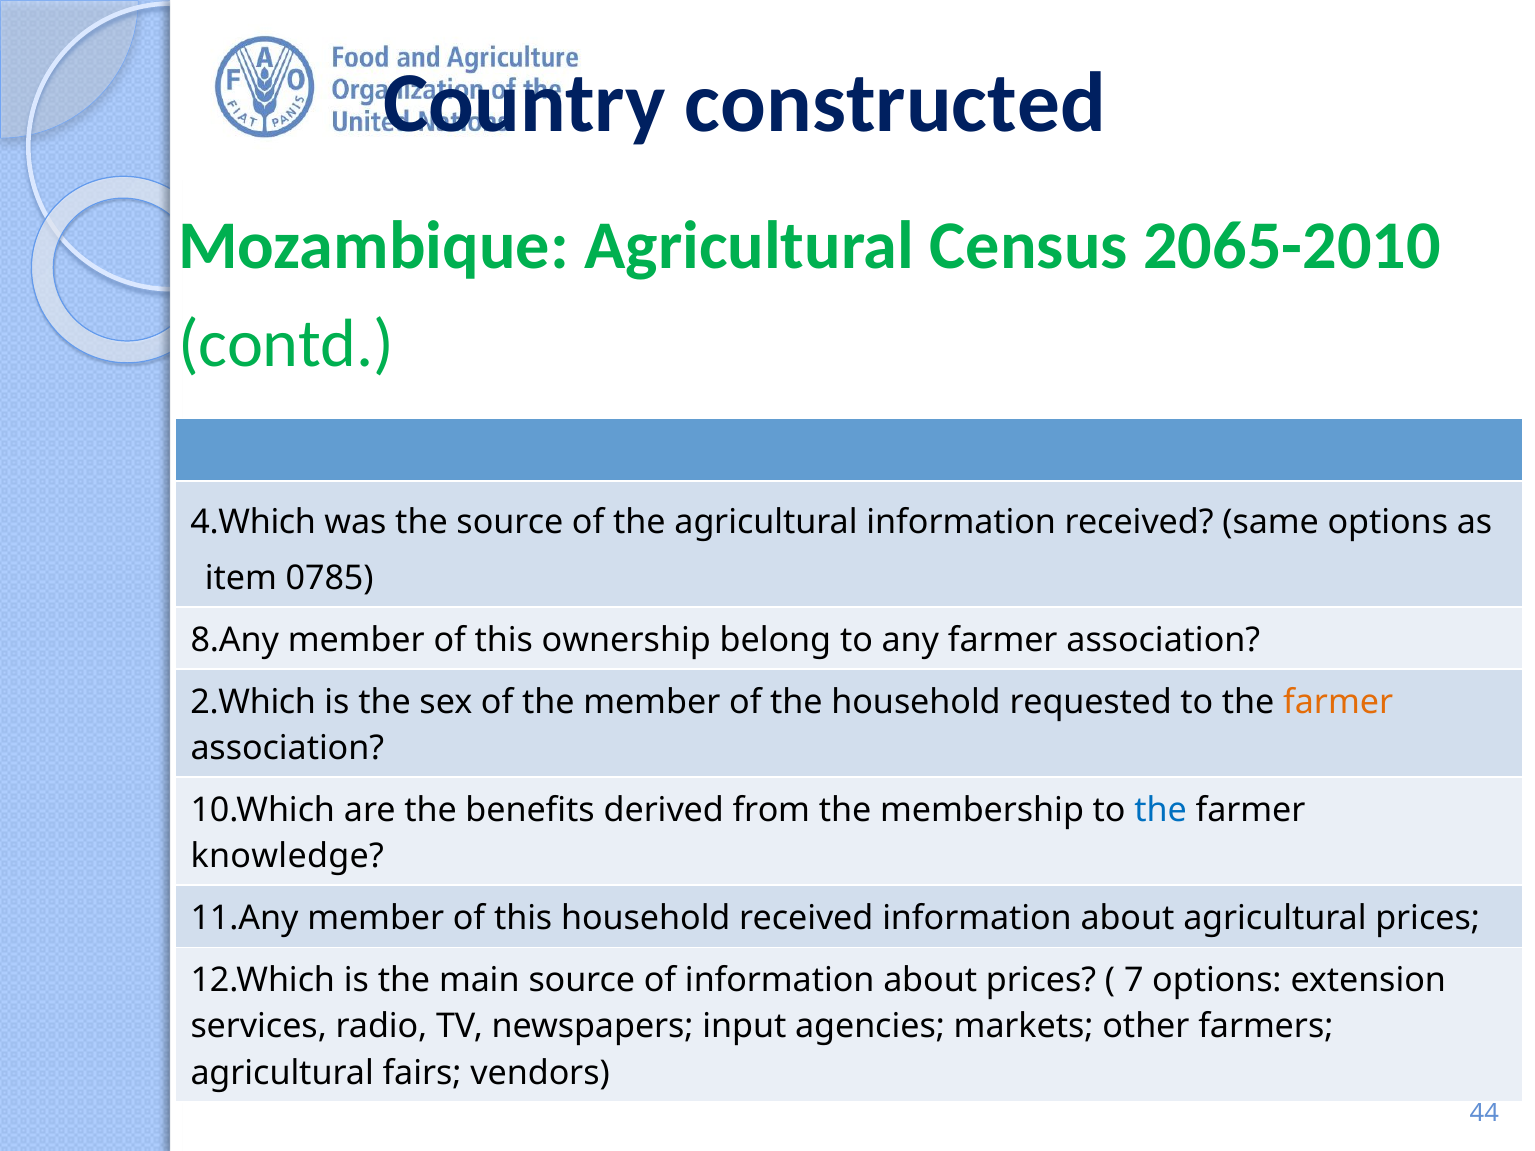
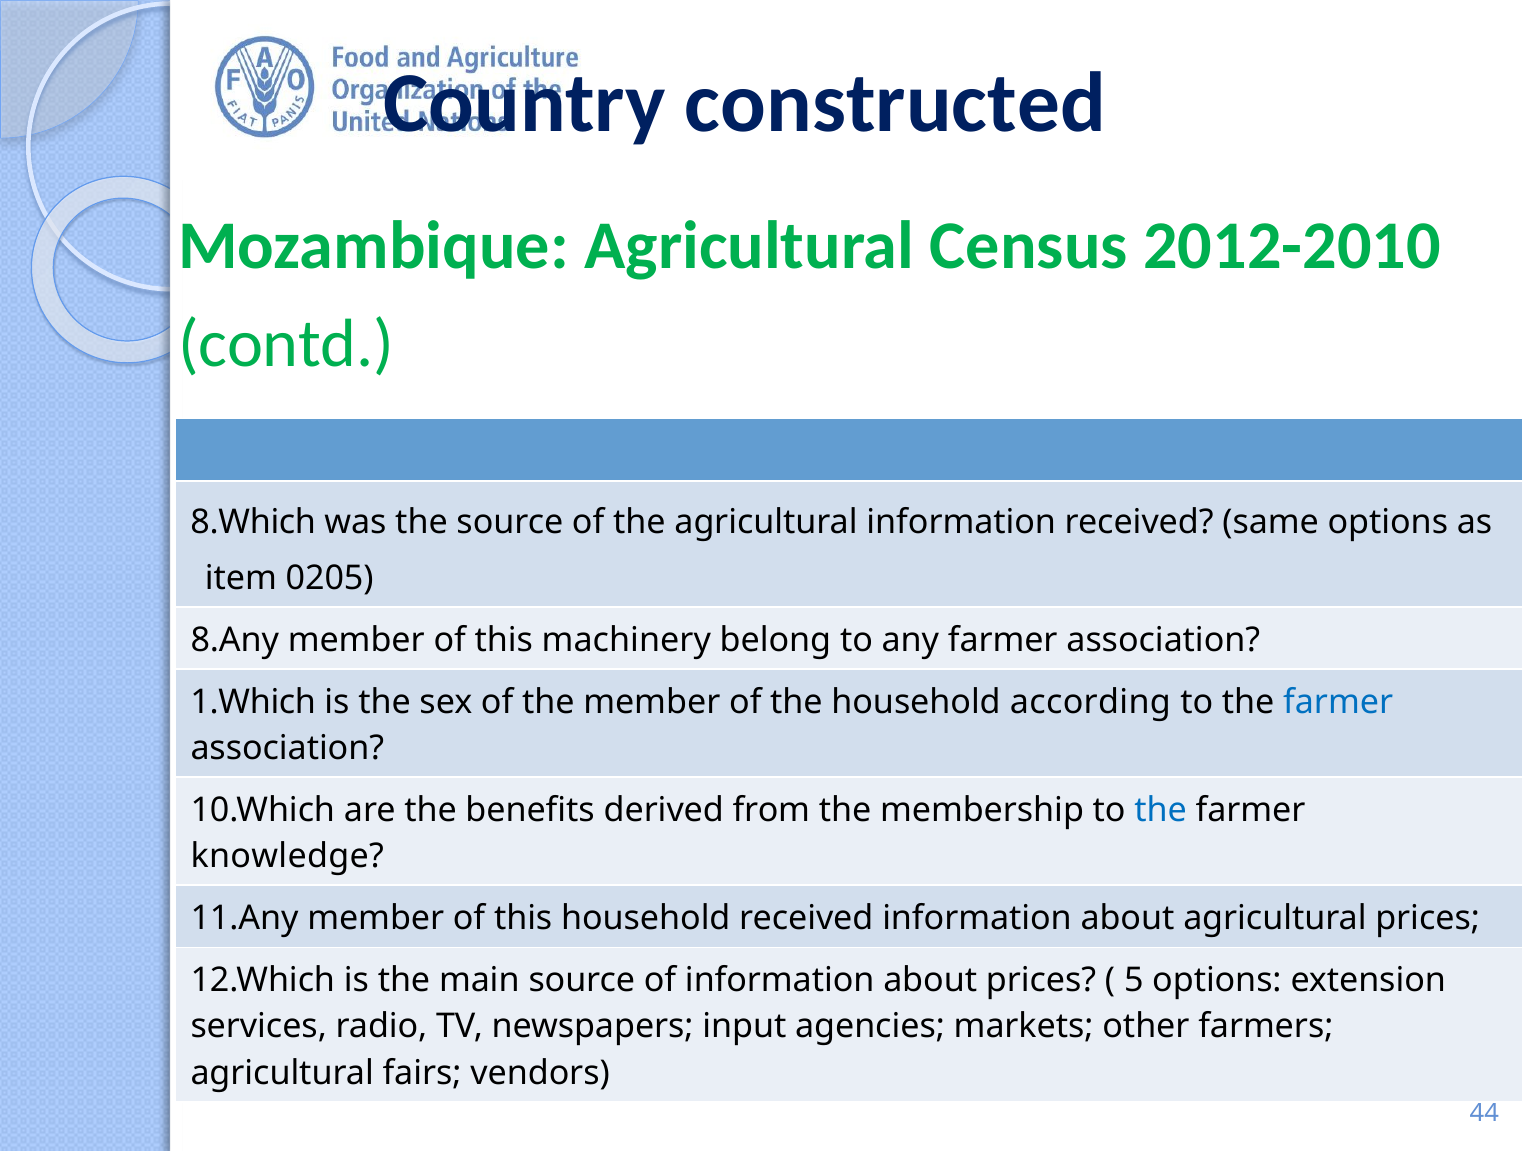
2065-2010: 2065-2010 -> 2012-2010 (1292, 246)
4.Which: 4.Which -> 8.Which (253, 523)
0785: 0785 -> 0205 (330, 578)
ownership: ownership -> machinery (626, 640)
2.Which: 2.Which -> 1.Which (253, 702)
requested: requested -> according (1090, 702)
farmer colour: orange -> blue (1338, 702)
7: 7 -> 5 (1134, 980)
